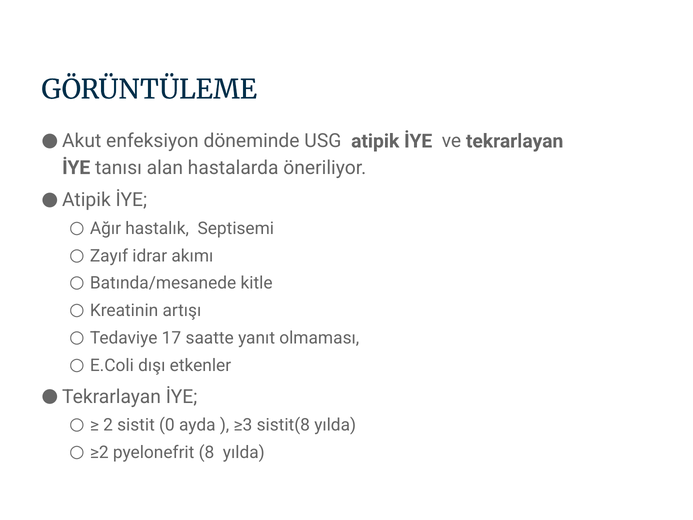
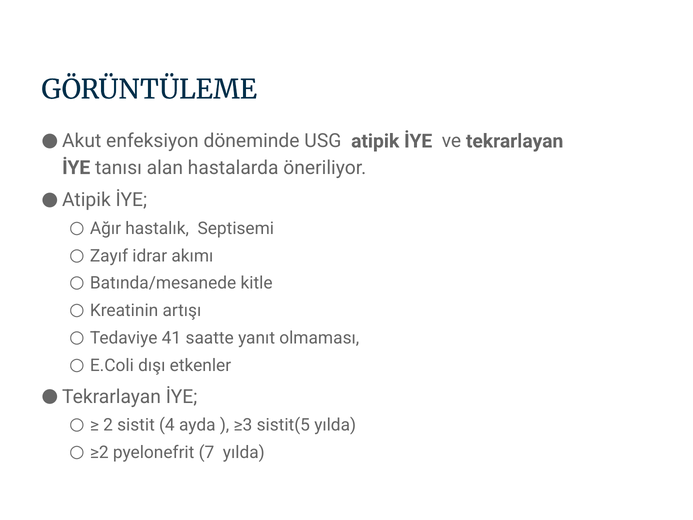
17: 17 -> 41 (171, 338)
0: 0 -> 4 (167, 425)
sistit(8: sistit(8 -> sistit(5 (283, 425)
8: 8 -> 7 (206, 452)
